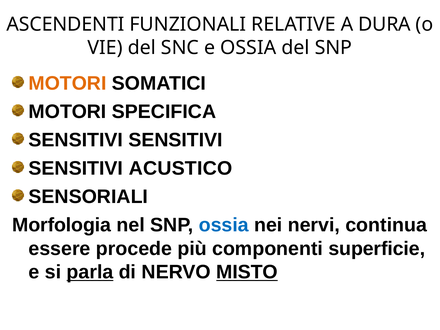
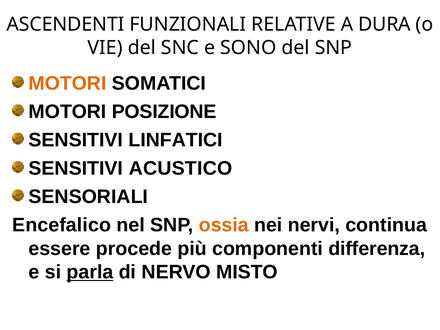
e OSSIA: OSSIA -> SONO (248, 48)
SPECIFICA: SPECIFICA -> POSIZIONE (164, 112)
SENSITIVI: SENSITIVI -> LINFATICI (176, 140)
Morfologia: Morfologia -> Encefalico (62, 225)
ossia colour: blue -> orange (224, 225)
superficie: superficie -> differenza (377, 249)
MISTO underline: present -> none (247, 272)
